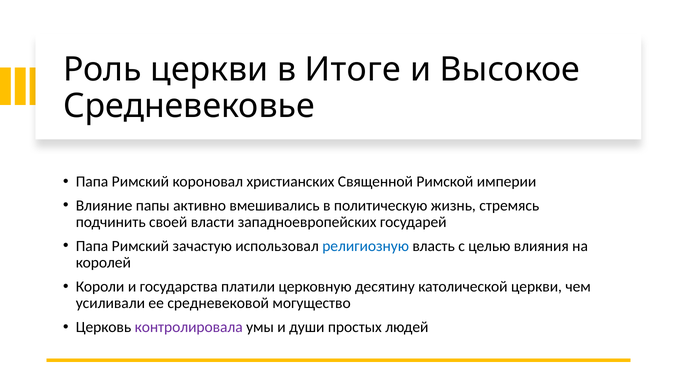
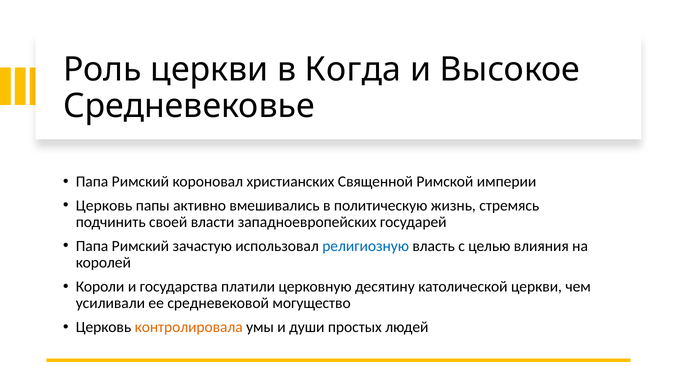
Итоге: Итоге -> Когда (353, 70)
Влияние: Влияние -> Церковь (104, 205)
контролировала colour: purple -> orange (189, 327)
